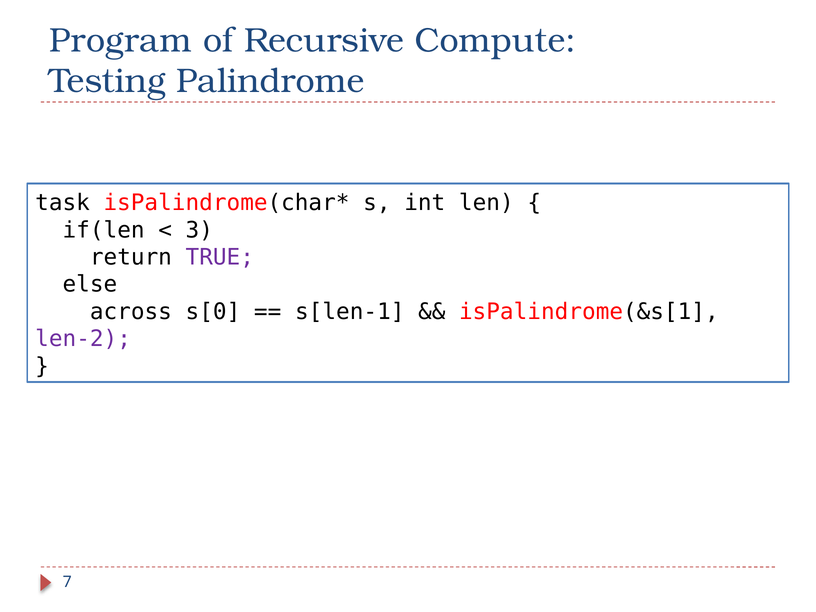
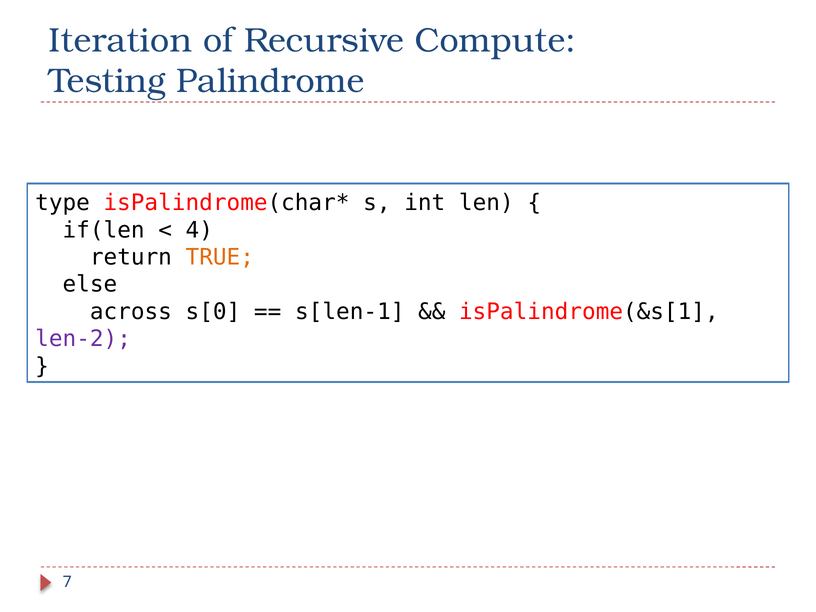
Program: Program -> Iteration (120, 40)
task: task -> type (63, 203)
3: 3 -> 4 (199, 230)
TRUE colour: purple -> orange (220, 257)
